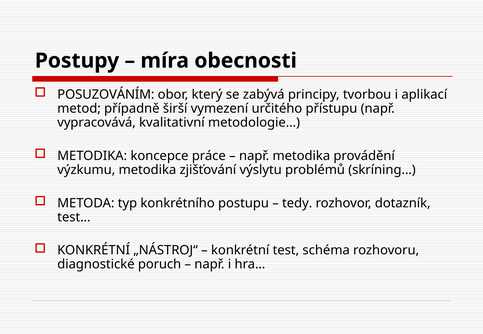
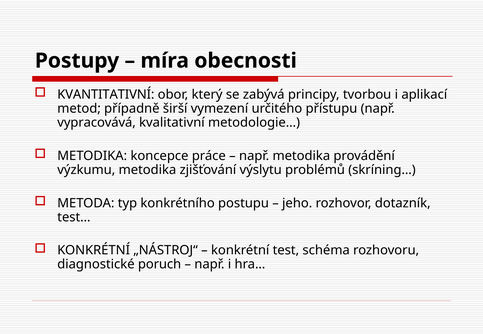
POSUZOVÁNÍM: POSUZOVÁNÍM -> KVANTITATIVNÍ (106, 95)
tedy: tedy -> jeho (297, 203)
